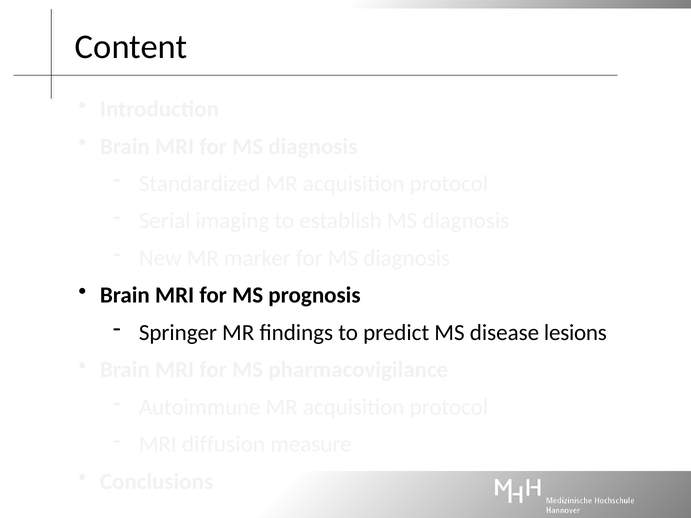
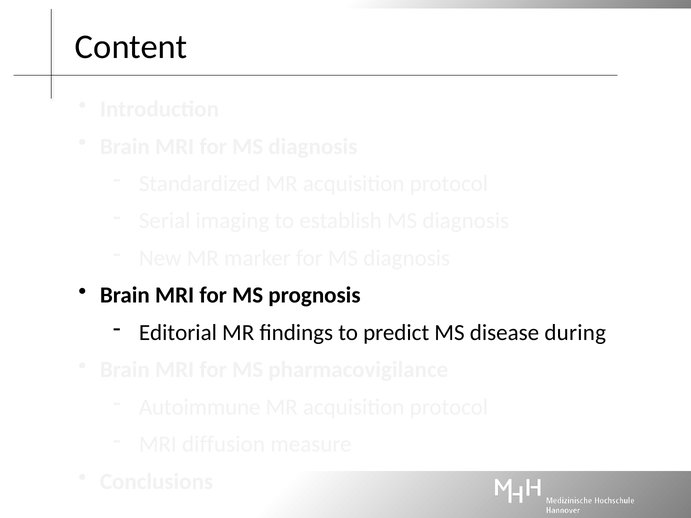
Springer: Springer -> Editorial (178, 333)
lesions: lesions -> during (575, 333)
